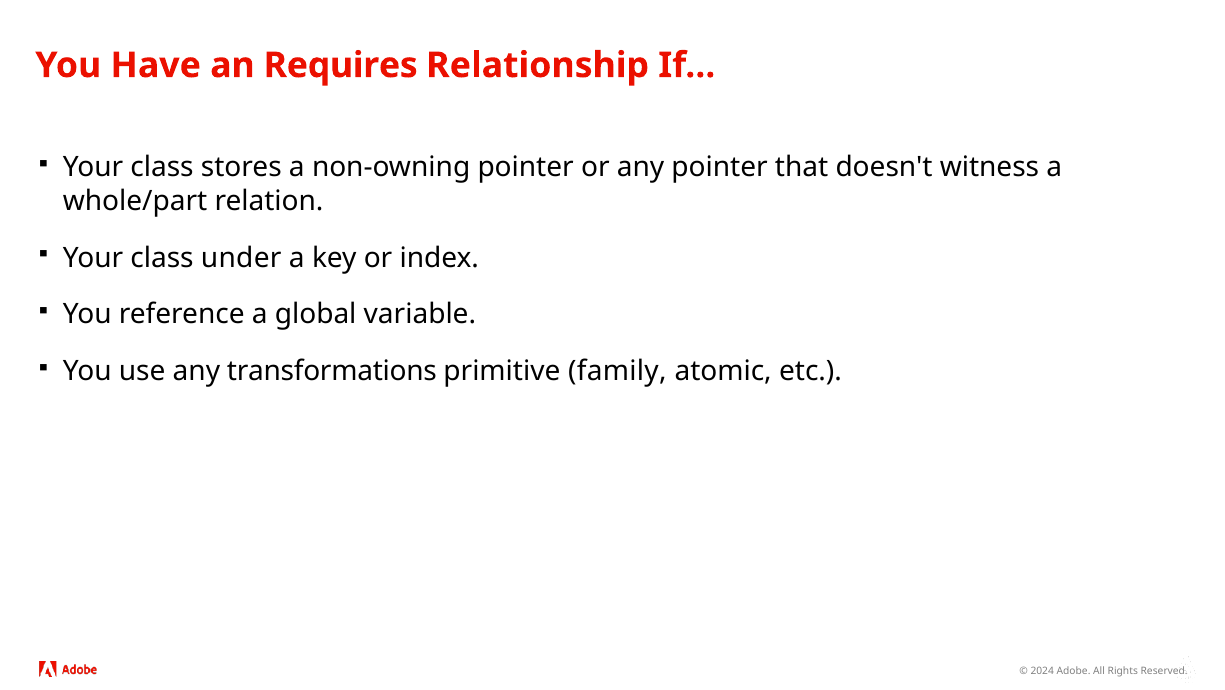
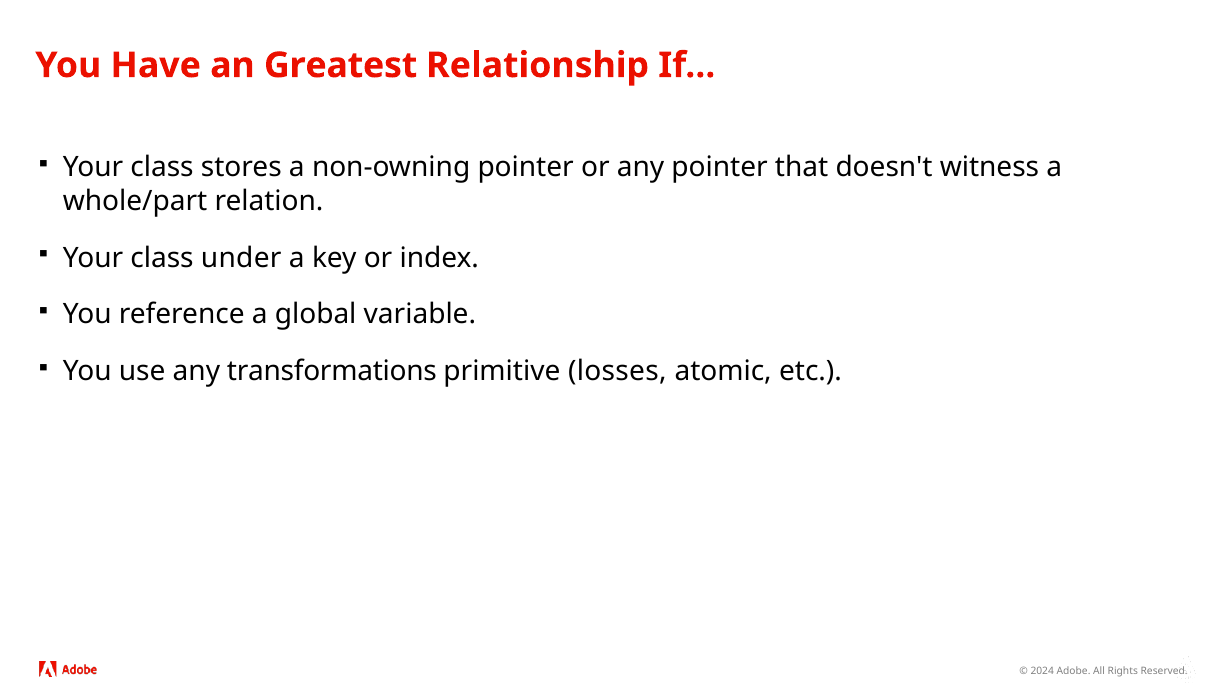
Requires: Requires -> Greatest (341, 65)
family: family -> losses (617, 371)
